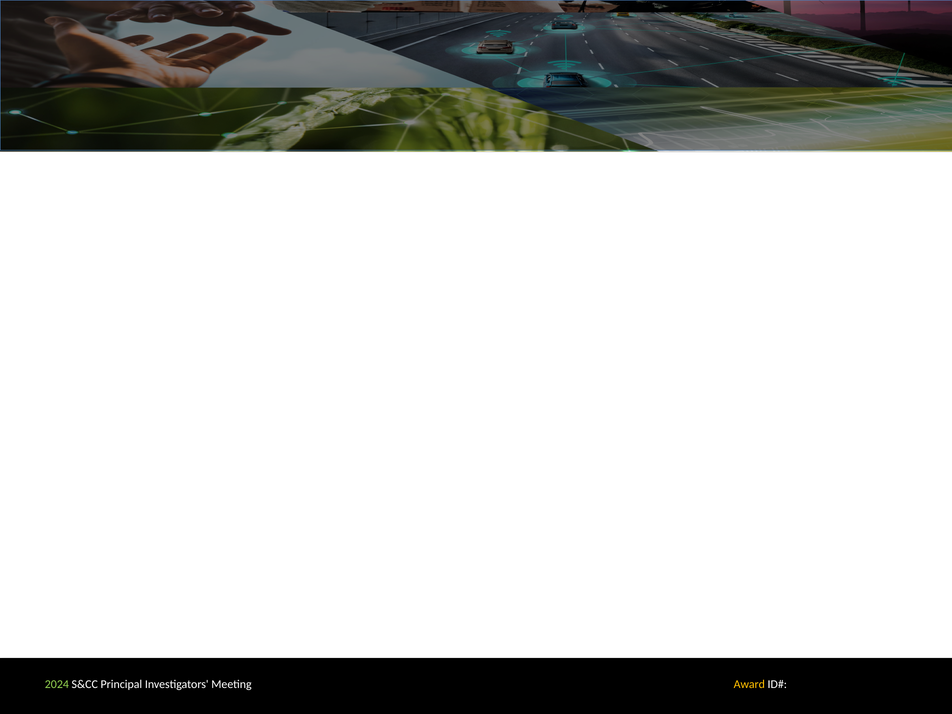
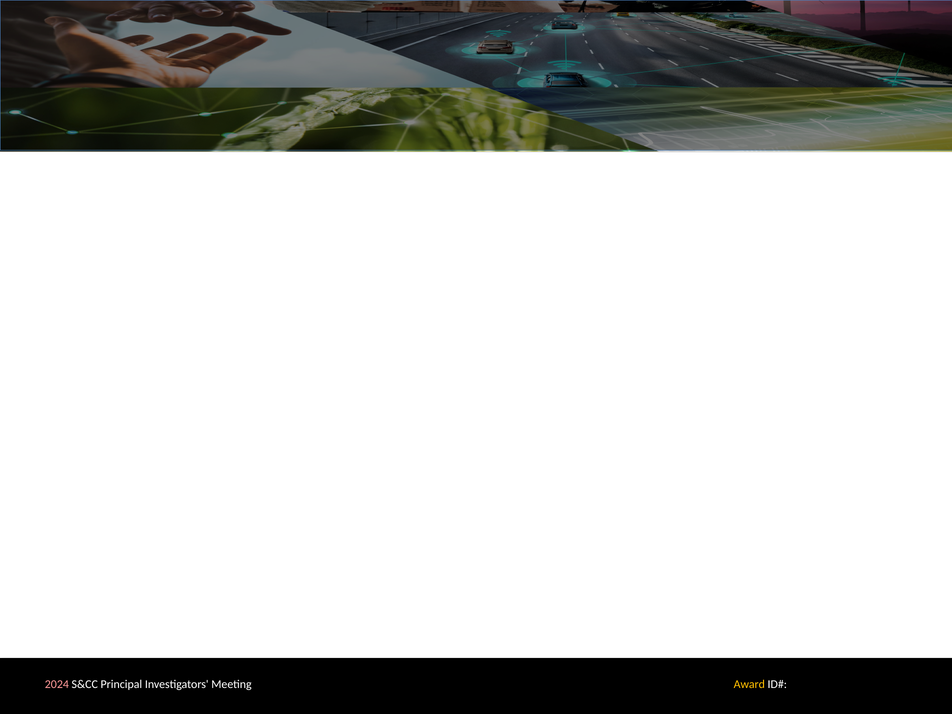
2024 colour: light green -> pink (57, 684)
